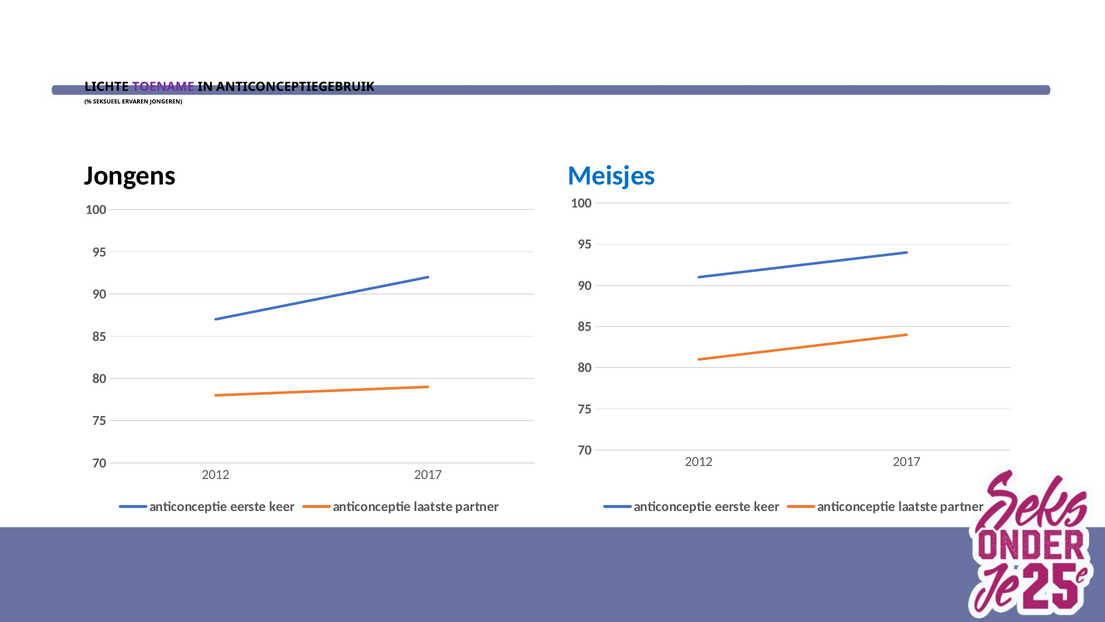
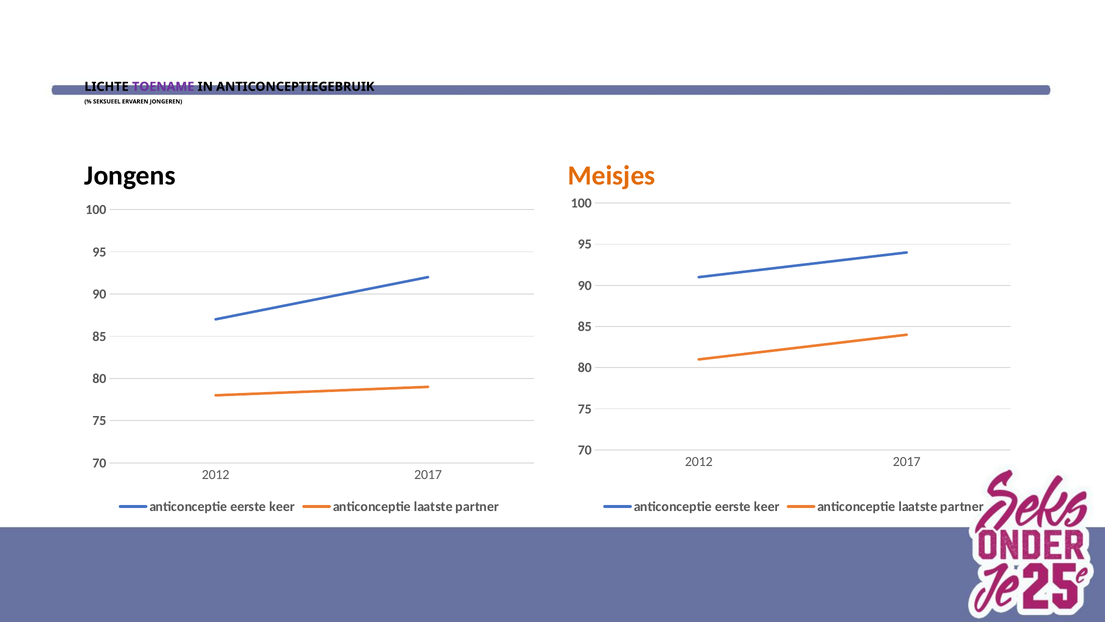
Meisjes colour: blue -> orange (612, 176)
